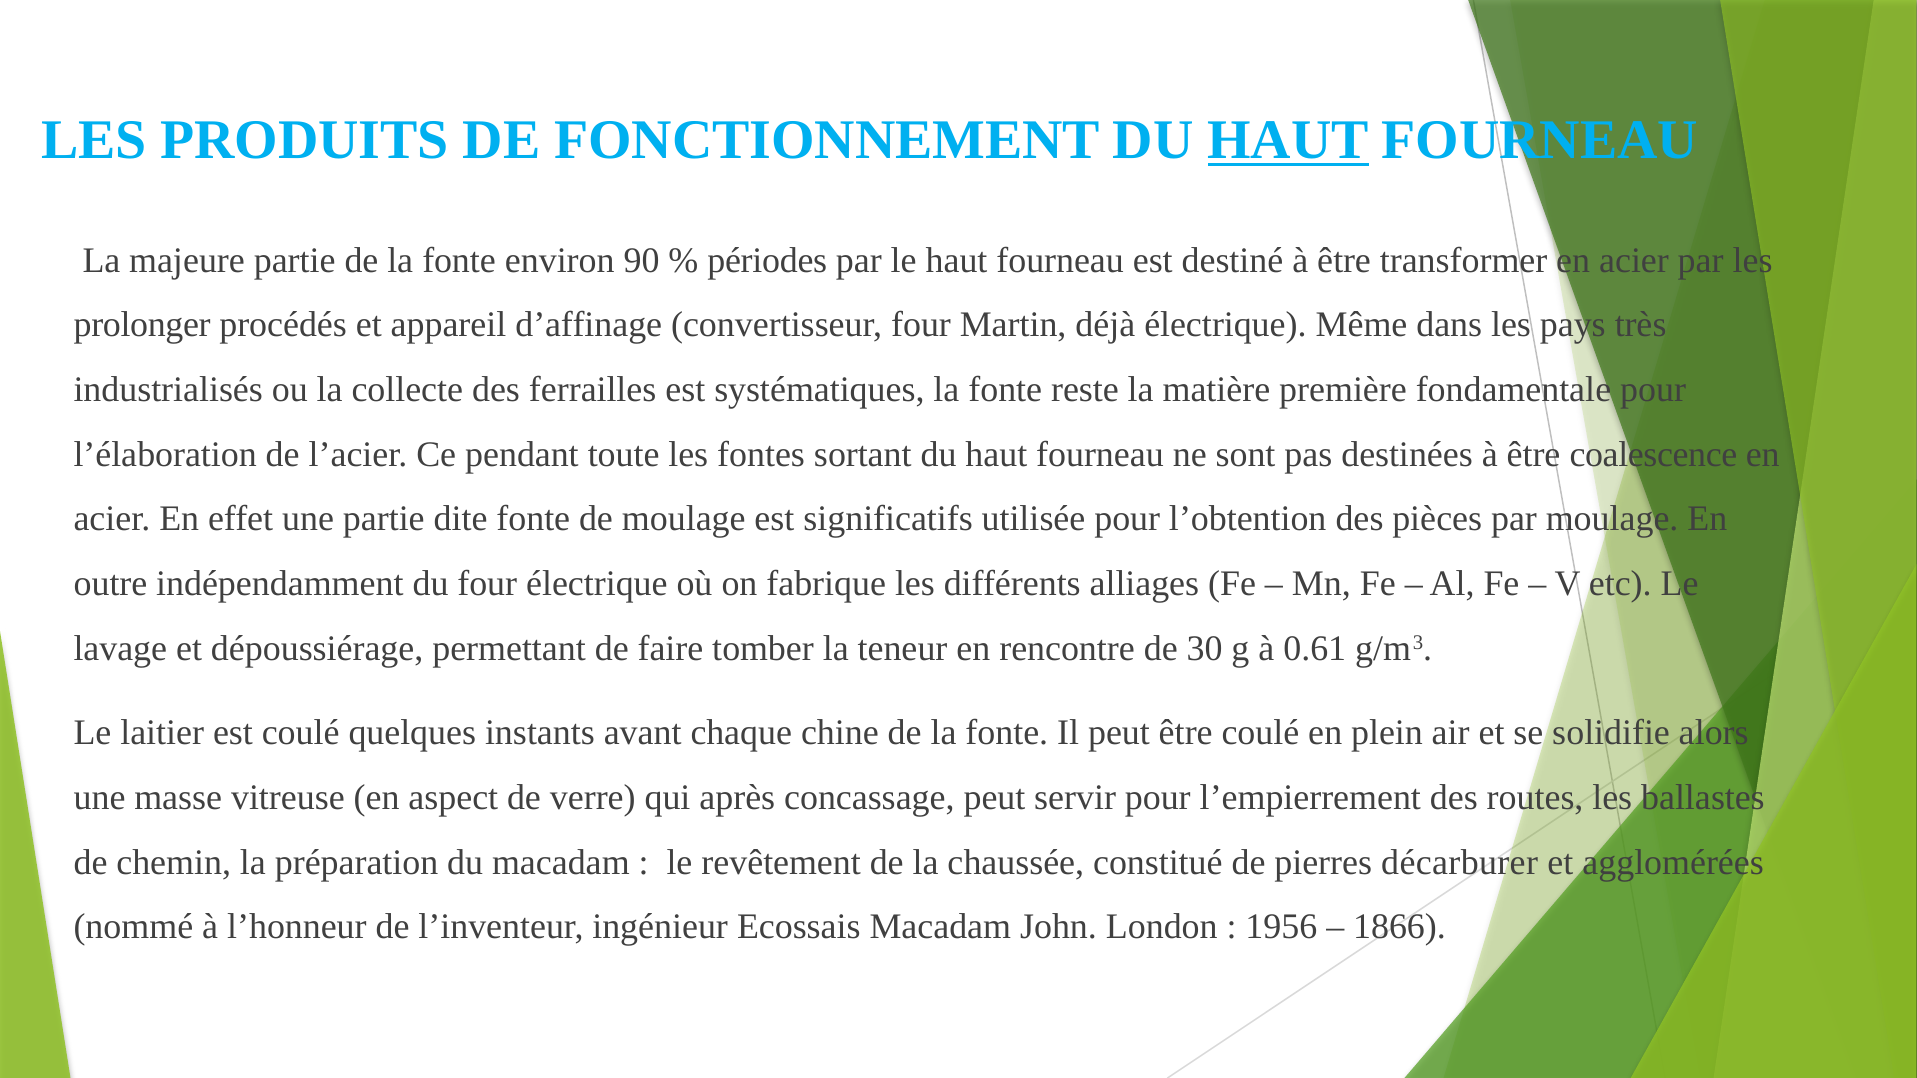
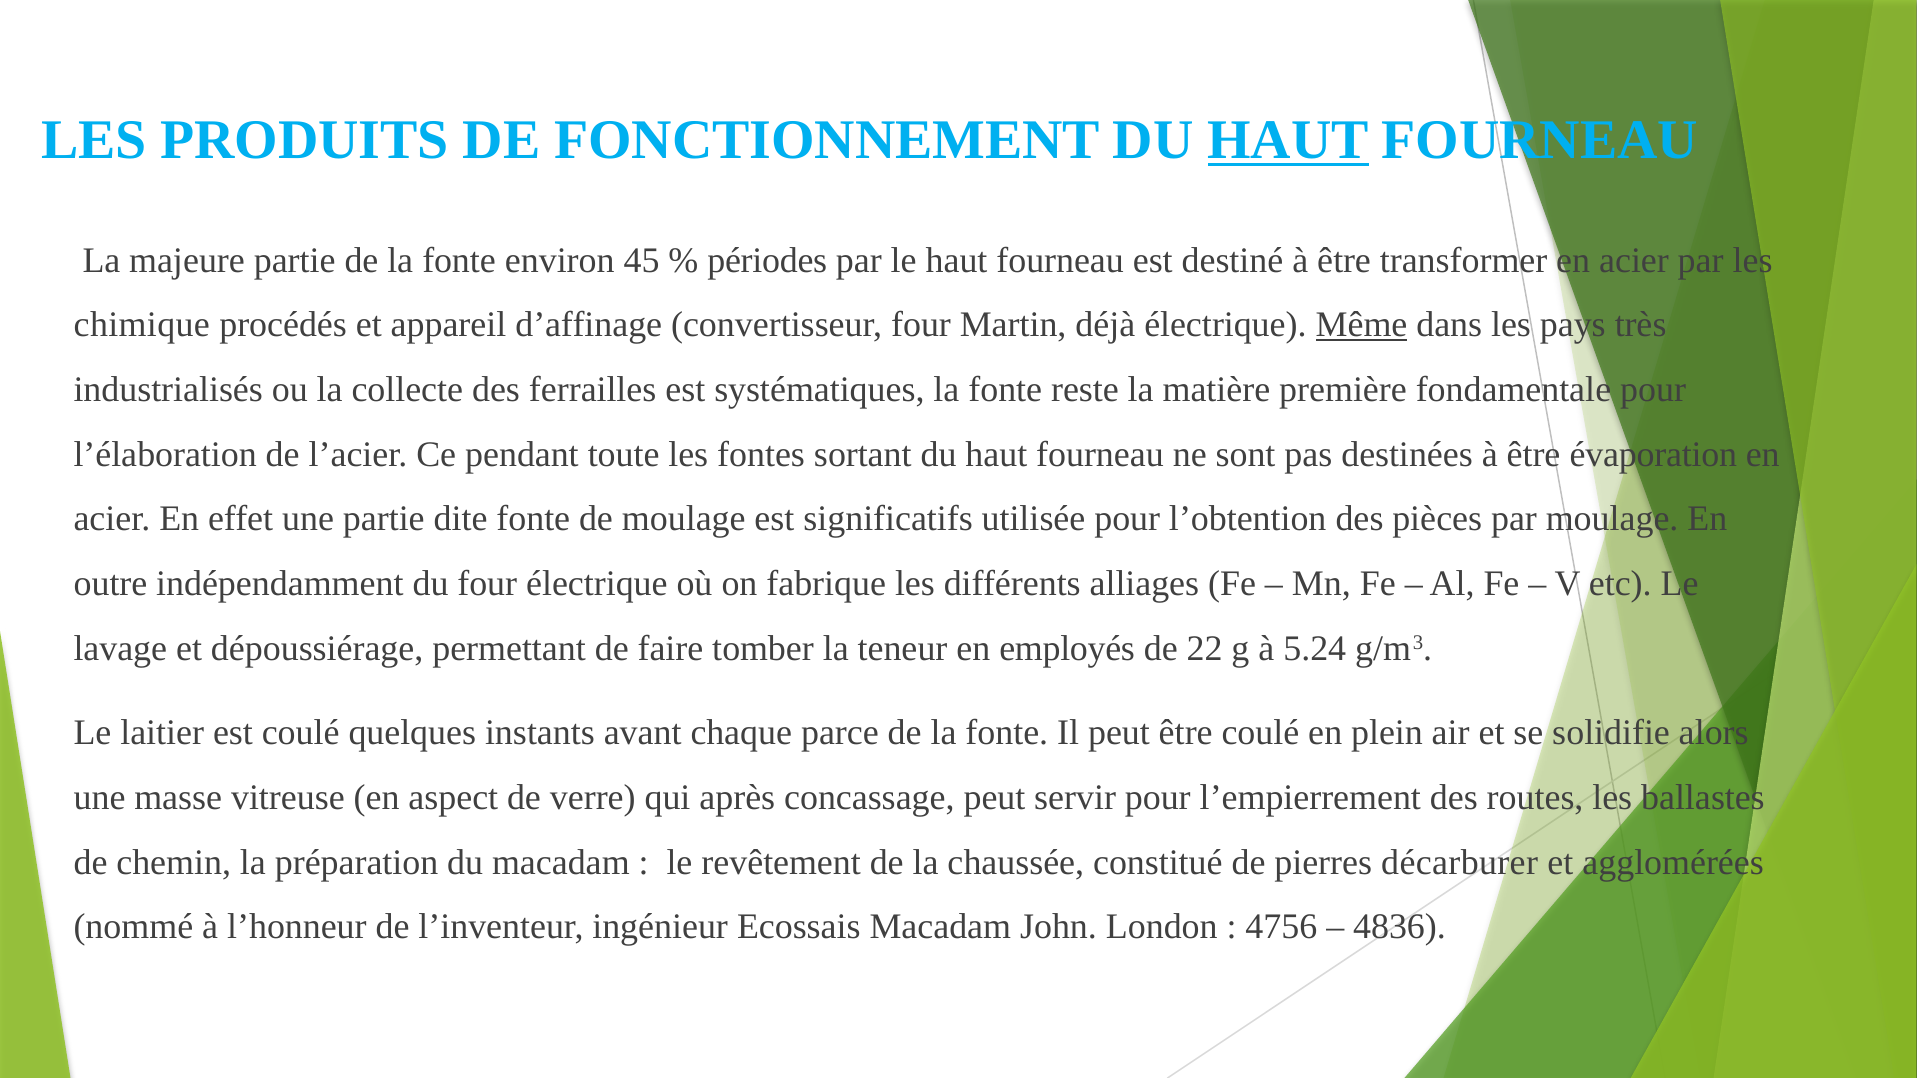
90: 90 -> 45 (642, 260)
prolonger: prolonger -> chimique (142, 325)
Même underline: none -> present (1361, 325)
coalescence: coalescence -> évaporation (1653, 454)
rencontre: rencontre -> employés (1067, 648)
30: 30 -> 22 (1205, 648)
0.61: 0.61 -> 5.24 (1315, 648)
chine: chine -> parce (840, 733)
1956: 1956 -> 4756 (1281, 927)
1866: 1866 -> 4836 (1400, 927)
